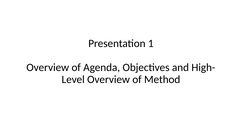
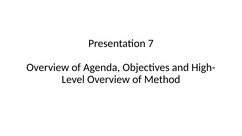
1: 1 -> 7 (151, 44)
